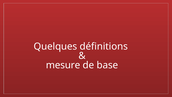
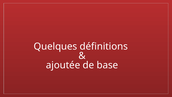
mesure: mesure -> ajoutée (63, 65)
